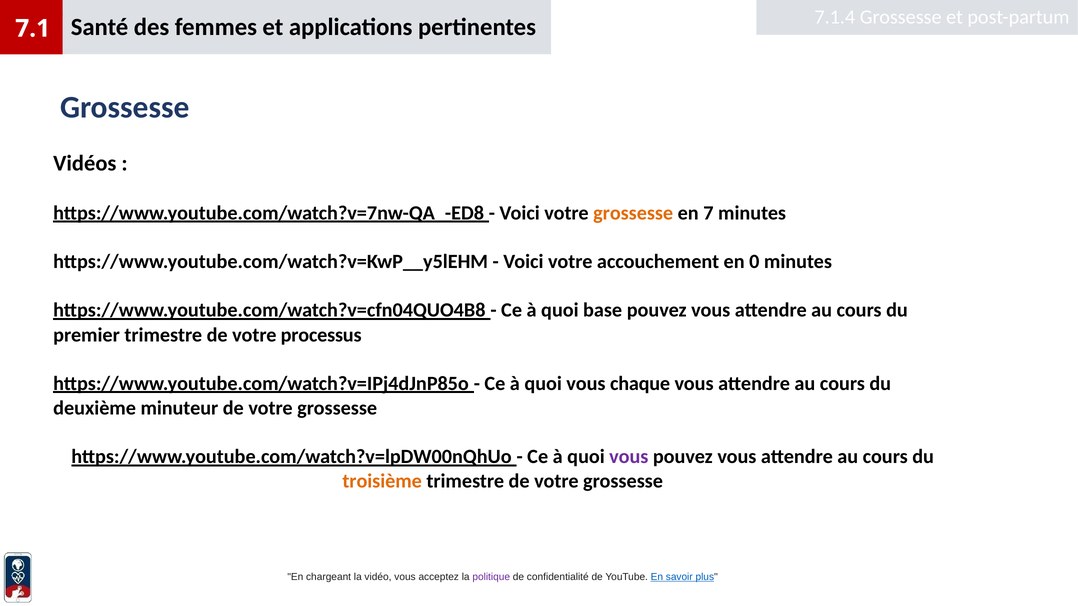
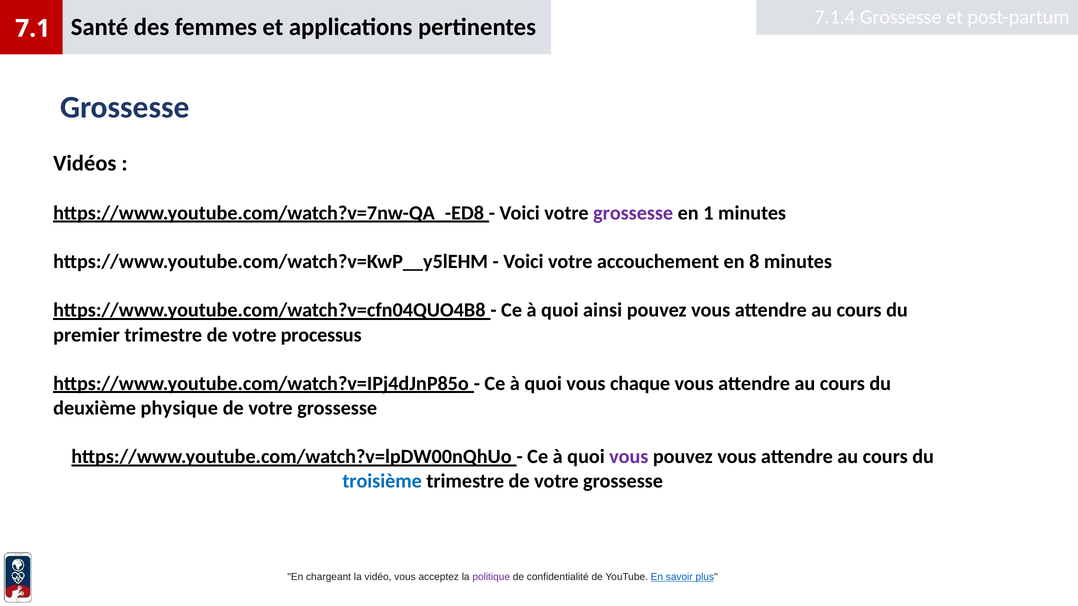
grossesse colour: orange -> purple (633, 213)
7: 7 -> 1 (708, 213)
0: 0 -> 8 (754, 262)
base: base -> ainsi (603, 310)
minuteur: minuteur -> physique (179, 408)
troisième colour: orange -> blue (382, 482)
